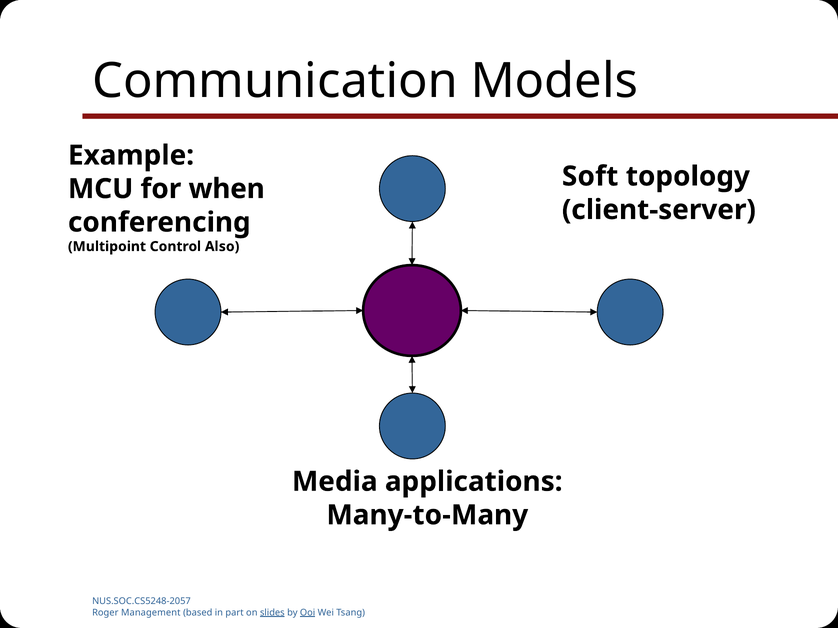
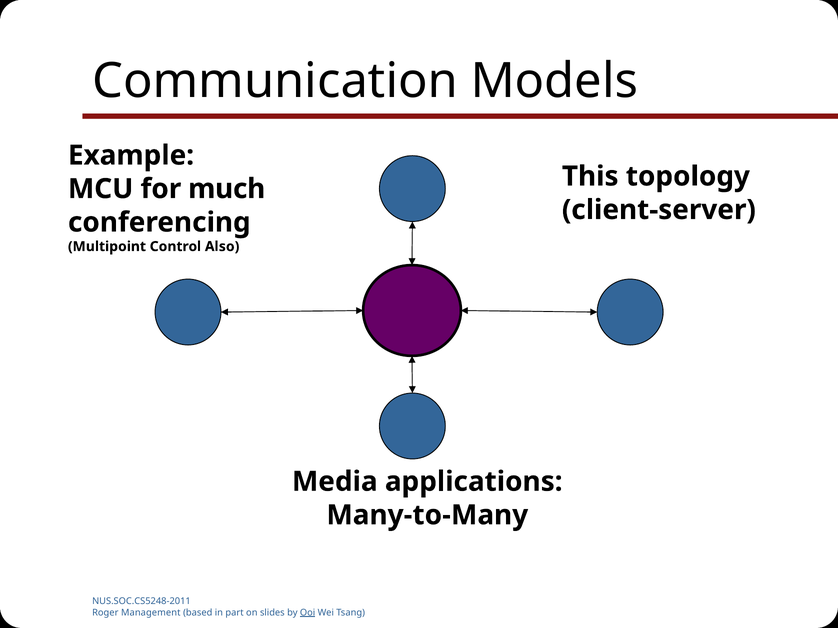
Soft: Soft -> This (590, 176)
when: when -> much (227, 189)
NUS.SOC.CS5248-2057: NUS.SOC.CS5248-2057 -> NUS.SOC.CS5248-2011 (141, 602)
slides underline: present -> none (272, 613)
